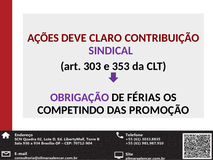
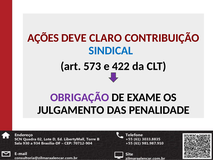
SINDICAL colour: purple -> blue (111, 51)
303: 303 -> 573 (92, 66)
353: 353 -> 422 (121, 66)
FÉRIAS: FÉRIAS -> EXAME (144, 97)
COMPETINDO: COMPETINDO -> JULGAMENTO (71, 110)
PROMOÇÃO: PROMOÇÃO -> PENALIDADE (159, 110)
